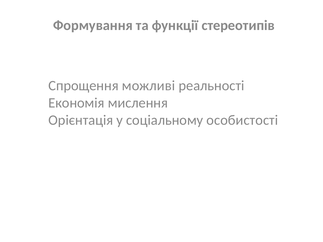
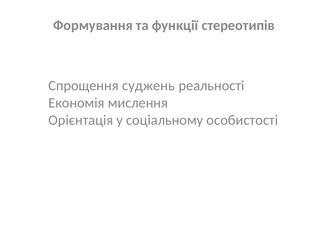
можливі: можливі -> суджень (149, 86)
